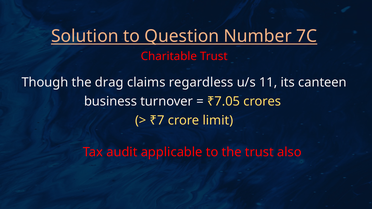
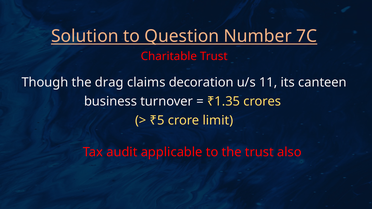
regardless: regardless -> decoration (201, 82)
₹7.05: ₹7.05 -> ₹1.35 (224, 101)
₹7: ₹7 -> ₹5 (157, 120)
